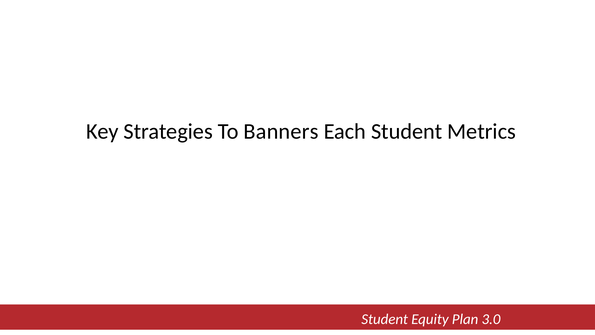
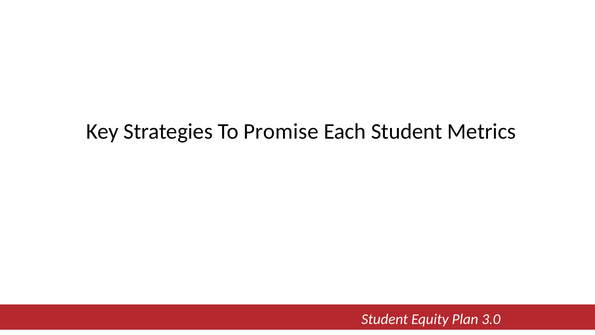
Banners: Banners -> Promise (281, 131)
